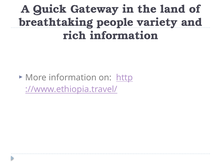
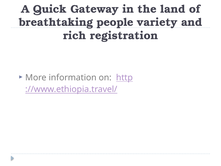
rich information: information -> registration (124, 36)
